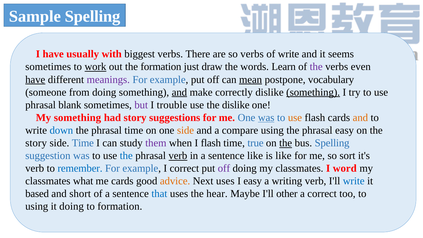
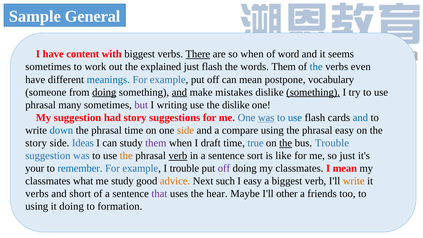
Sample Spelling: Spelling -> General (93, 16)
usually: usually -> content (83, 54)
There underline: none -> present (198, 54)
so verbs: verbs -> when (252, 54)
of write: write -> word (289, 54)
work underline: present -> none (95, 67)
the formation: formation -> explained (161, 67)
just draw: draw -> flash (212, 67)
words Learn: Learn -> Them (284, 67)
the colour: purple -> blue (316, 67)
have underline: present -> none (35, 80)
meanings colour: purple -> blue (108, 80)
mean underline: present -> none (251, 80)
doing underline: none -> present (104, 92)
correctly: correctly -> mistakes (234, 92)
blank: blank -> many (70, 105)
trouble: trouble -> writing (172, 105)
My something: something -> suggestion (77, 118)
use colour: orange -> blue (295, 118)
and colour: orange -> blue (360, 118)
side Time: Time -> Ideas (83, 143)
I flash: flash -> draft (211, 143)
bus Spelling: Spelling -> Trouble (332, 143)
the colour: blue -> orange (126, 156)
sentence like: like -> sort (255, 156)
so sort: sort -> just (347, 156)
verb: verb -> your (35, 168)
I correct: correct -> trouble (184, 168)
I word: word -> mean (345, 168)
me cards: cards -> study (122, 181)
Next uses: uses -> such (225, 181)
a writing: writing -> biggest (287, 181)
write colour: blue -> orange (354, 181)
based: based -> verbs (37, 194)
that colour: blue -> purple (159, 194)
a correct: correct -> friends (322, 194)
